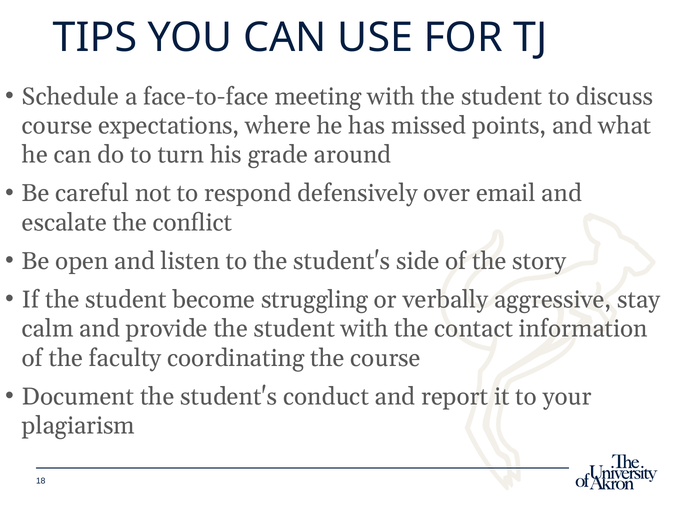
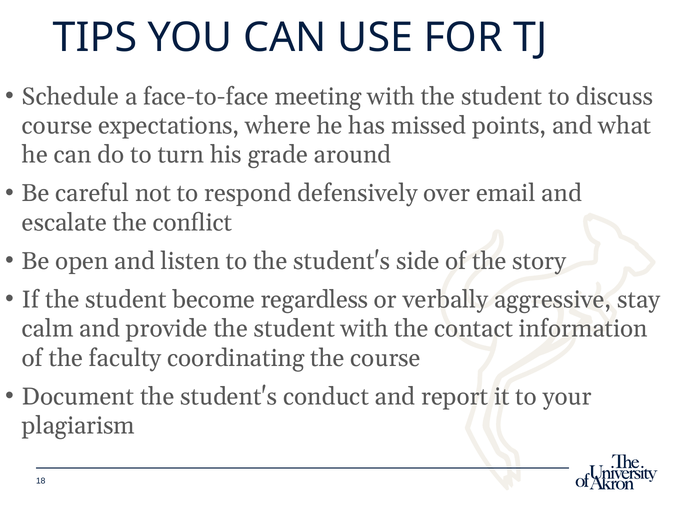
struggling: struggling -> regardless (315, 300)
